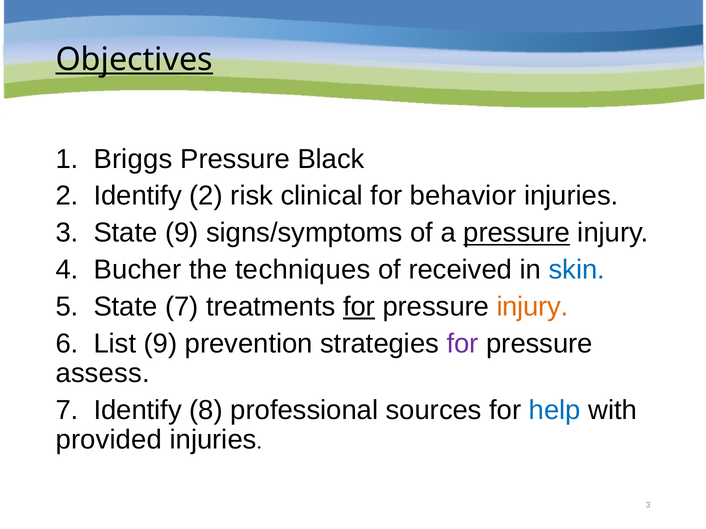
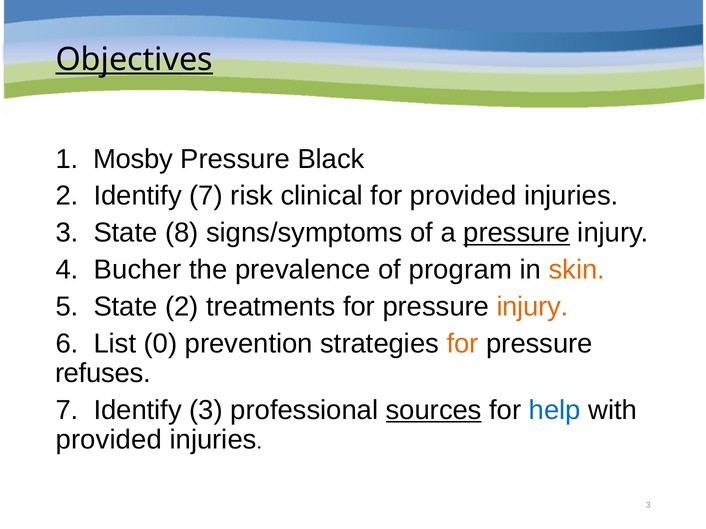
Briggs: Briggs -> Mosby (133, 159)
Identify 2: 2 -> 7 (206, 196)
for behavior: behavior -> provided (463, 196)
State 9: 9 -> 8 (182, 233)
techniques: techniques -> prevalence (303, 270)
received: received -> program (460, 270)
skin colour: blue -> orange (577, 270)
State 7: 7 -> 2 (182, 307)
for underline: present -> none (359, 307)
List 9: 9 -> 0 (161, 344)
for colour: purple -> orange (463, 344)
assess: assess -> refuses (103, 374)
Identify 8: 8 -> 3 (206, 411)
sources underline: none -> present (434, 411)
